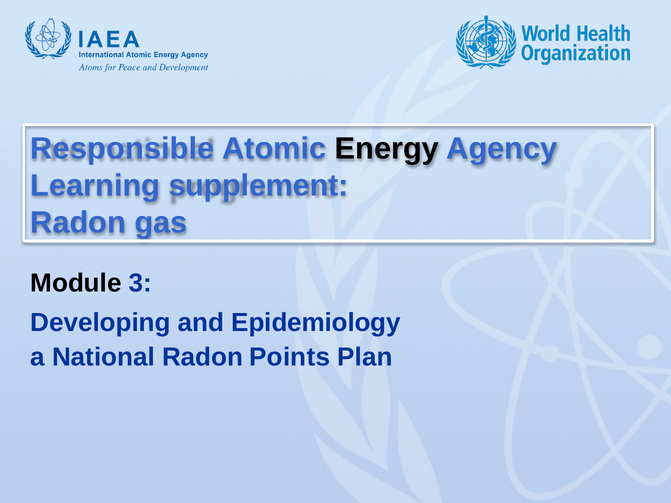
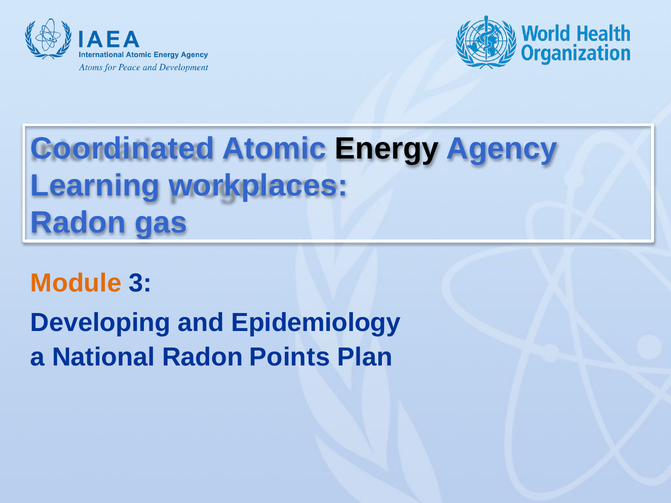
Responsible: Responsible -> Coordinated (122, 149)
supplement: supplement -> workplaces (258, 186)
Module colour: black -> orange (76, 283)
